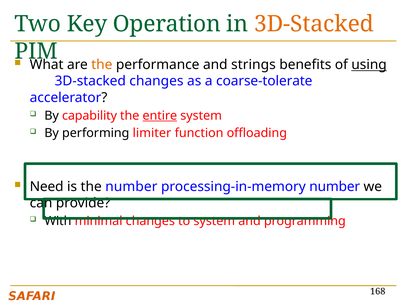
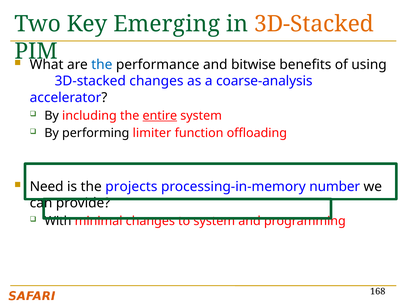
Operation: Operation -> Emerging (167, 24)
the colour: orange -> blue (102, 65)
strings: strings -> bitwise (254, 65)
using underline: present -> none (369, 65)
coarse-tolerate: coarse-tolerate -> coarse-analysis (264, 81)
capability: capability -> including (89, 116)
the number: number -> projects (131, 187)
